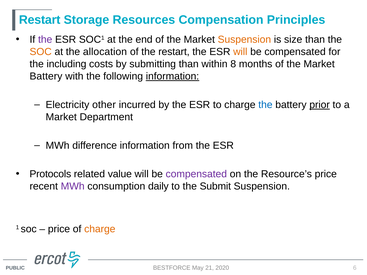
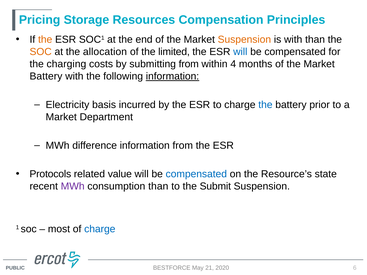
Restart: Restart -> Pricing (40, 20)
the colour: purple -> orange (45, 40)
is size: size -> with (293, 40)
the restart: restart -> limited (174, 52)
will colour: orange -> blue (240, 52)
including: including -> charging (66, 64)
submitting than: than -> from (189, 64)
8: 8 -> 4 (233, 64)
other: other -> basis (104, 105)
prior underline: present -> none (320, 105)
compensated colour: purple -> blue (196, 174)
Resource’s price: price -> state (326, 174)
consumption daily: daily -> than (158, 186)
price: price -> most (59, 229)
charge colour: orange -> blue (100, 229)
